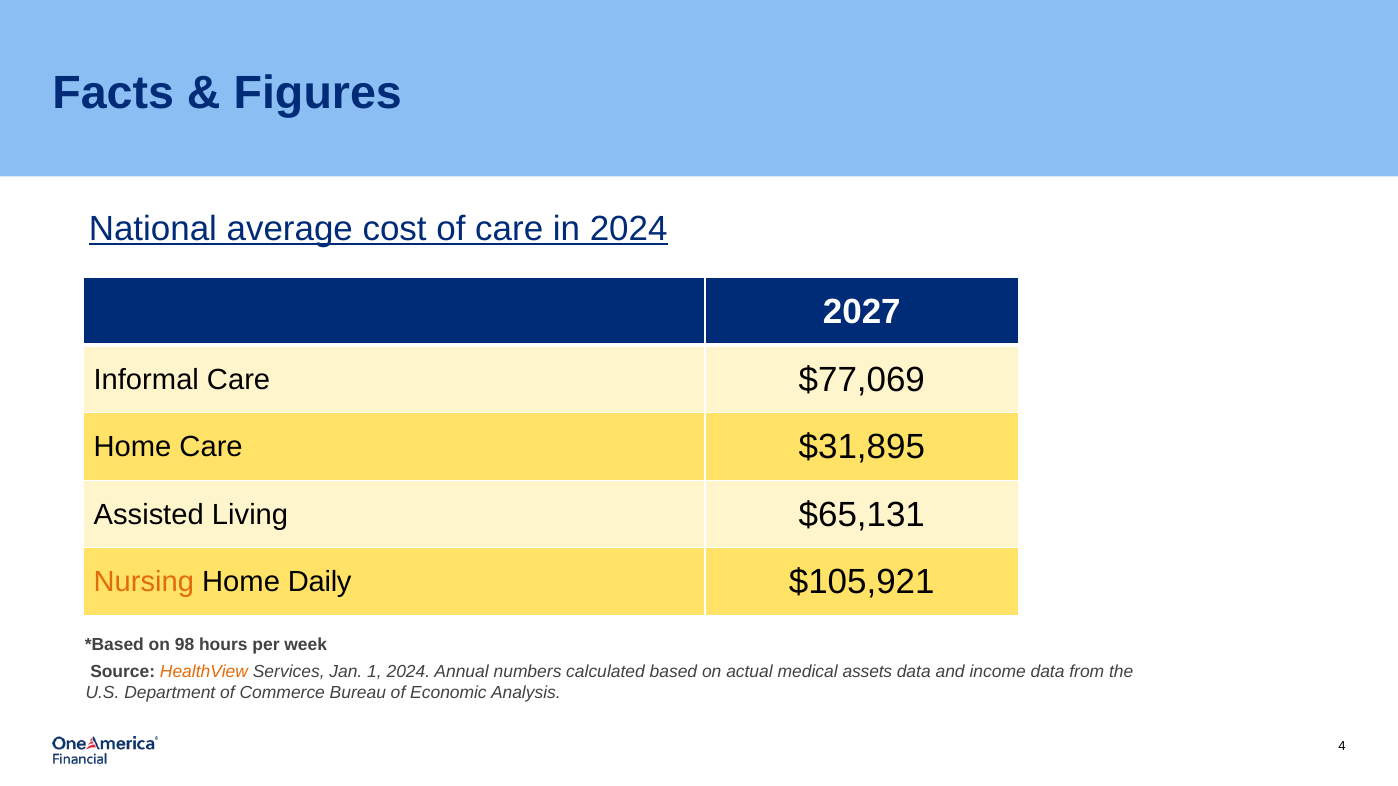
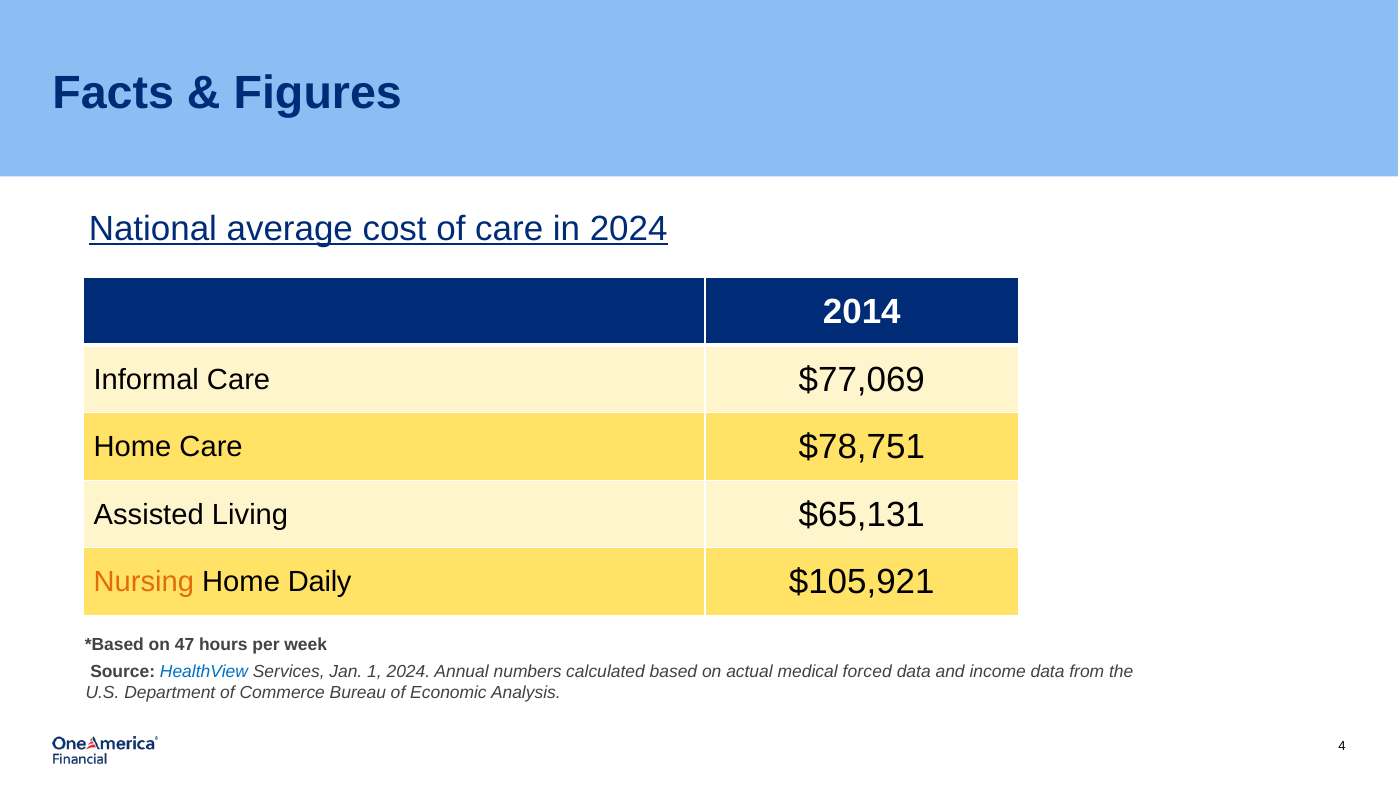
2027: 2027 -> 2014 (862, 312)
$31,895: $31,895 -> $78,751 (862, 447)
98: 98 -> 47 (185, 645)
HealthView colour: orange -> blue (204, 672)
assets: assets -> forced (867, 672)
